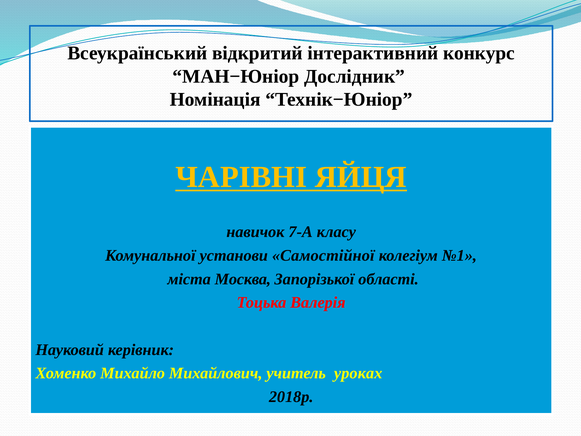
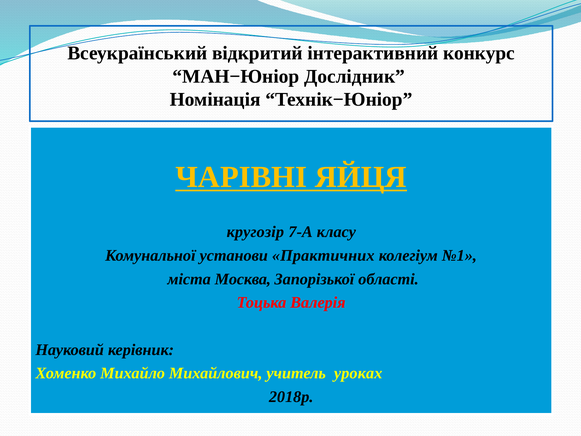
навичок: навичок -> кругозір (255, 232)
Самостійної: Самостійної -> Практичних (323, 255)
